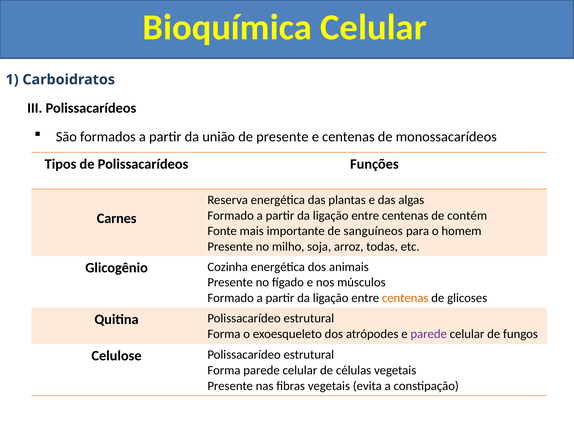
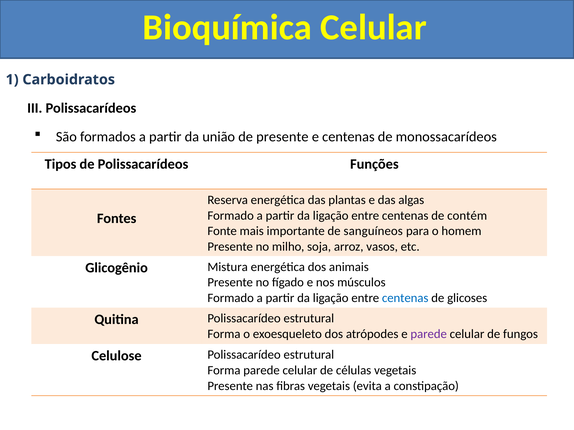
Carnes: Carnes -> Fontes (117, 219)
todas: todas -> vasos (382, 247)
Cozinha: Cozinha -> Mistura (228, 267)
centenas colour: orange -> blue (405, 298)
